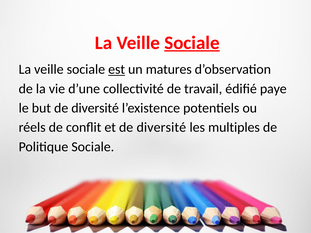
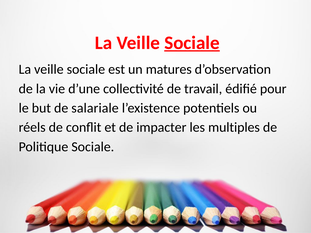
est underline: present -> none (117, 69)
paye: paye -> pour (273, 89)
but de diversité: diversité -> salariale (95, 108)
et de diversité: diversité -> impacter (161, 128)
